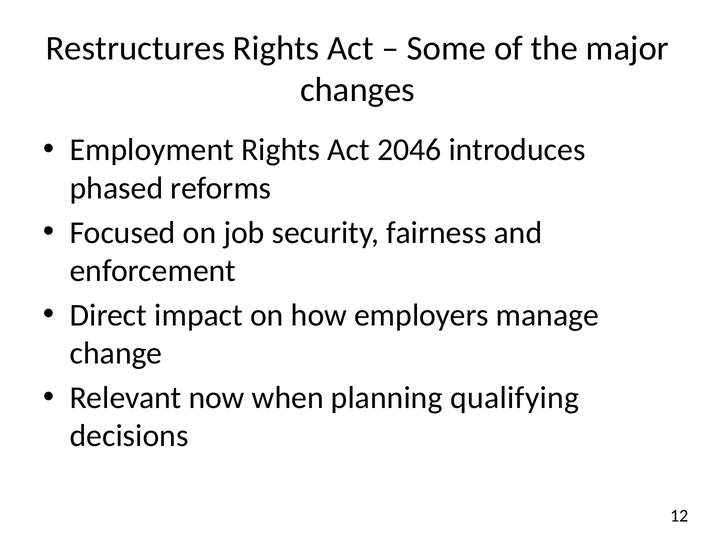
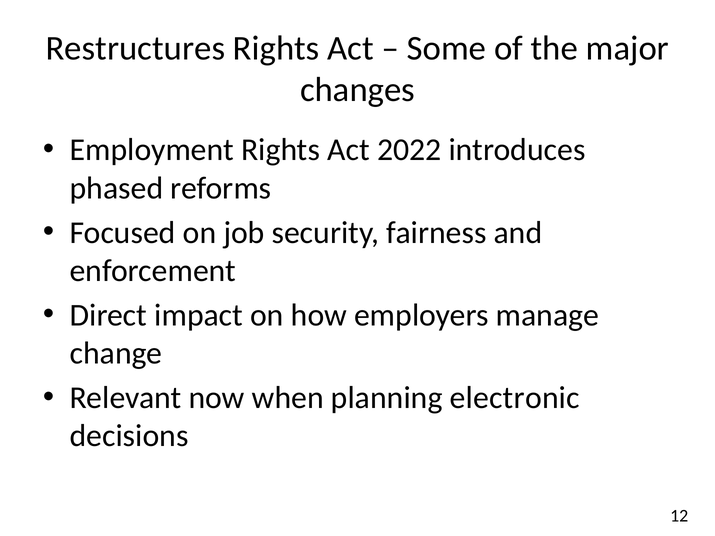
2046: 2046 -> 2022 (409, 150)
qualifying: qualifying -> electronic (515, 398)
